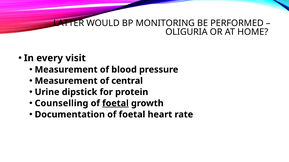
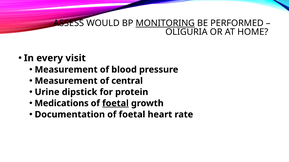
LATTER: LATTER -> ASSESS (69, 23)
MONITORING underline: none -> present (165, 23)
Counselling: Counselling -> Medications (62, 104)
